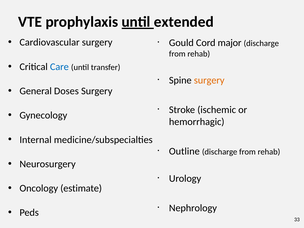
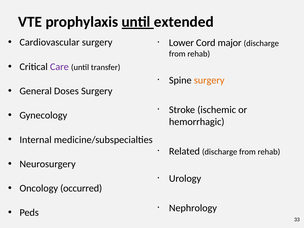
Gould: Gould -> Lower (181, 43)
Care colour: blue -> purple (59, 67)
Outline: Outline -> Related (184, 151)
estimate: estimate -> occurred (81, 188)
